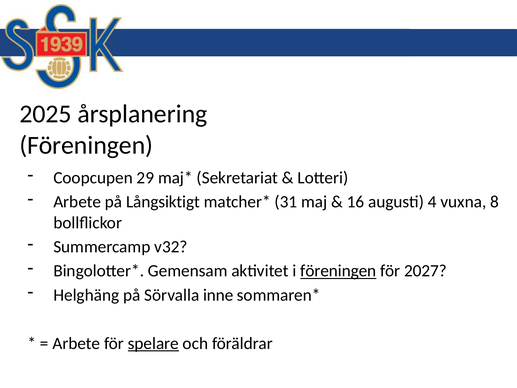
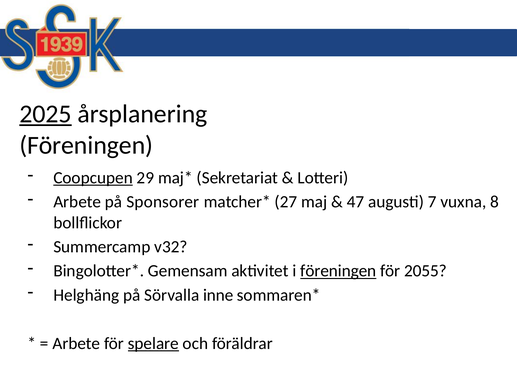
2025 underline: none -> present (46, 114)
Coopcupen underline: none -> present (93, 178)
Långsiktigt: Långsiktigt -> Sponsorer (163, 202)
31: 31 -> 27 (286, 202)
16: 16 -> 47 (356, 202)
4: 4 -> 7 (432, 202)
2027: 2027 -> 2055 (426, 271)
